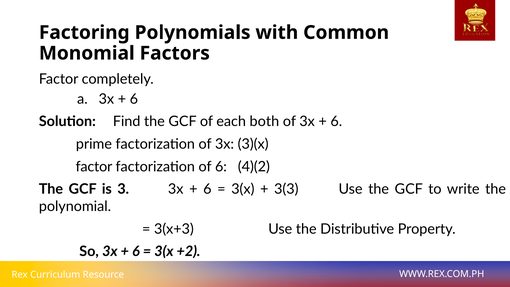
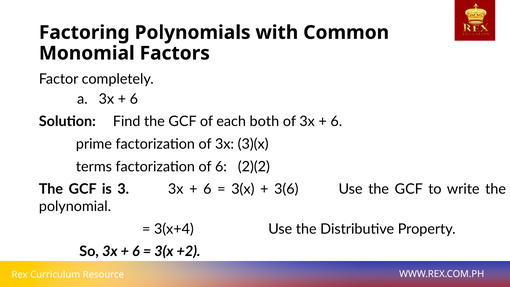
factor: factor -> terms (94, 167)
4)(2: 4)(2 -> 2)(2 (254, 167)
3(3: 3(3 -> 3(6 (286, 189)
3(x+3: 3(x+3 -> 3(x+4 (174, 229)
